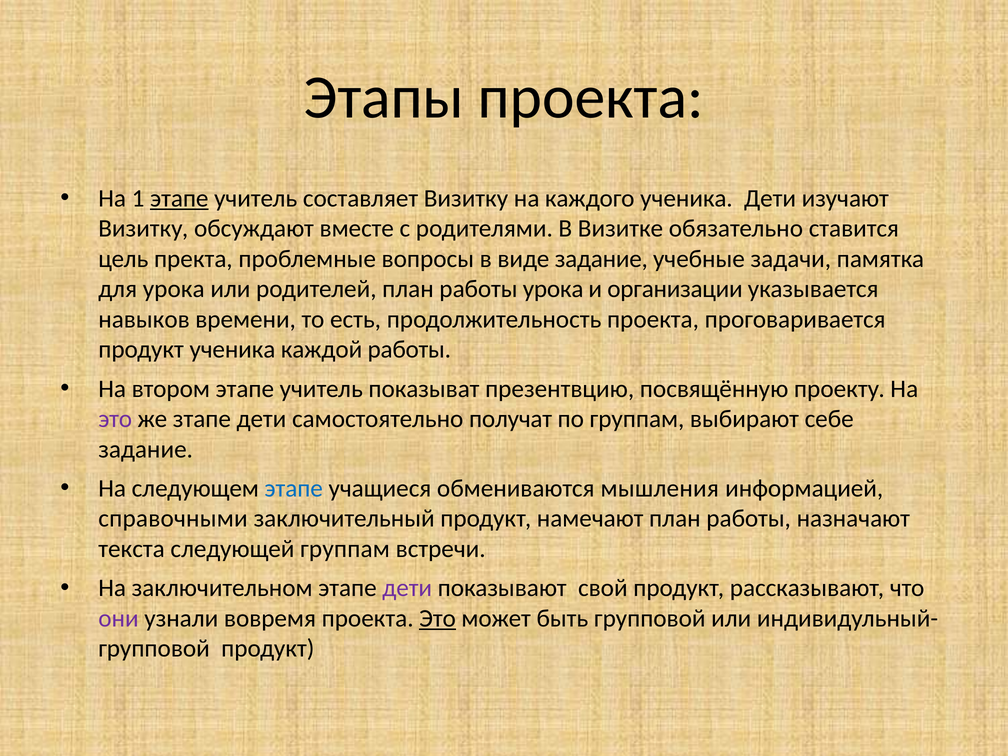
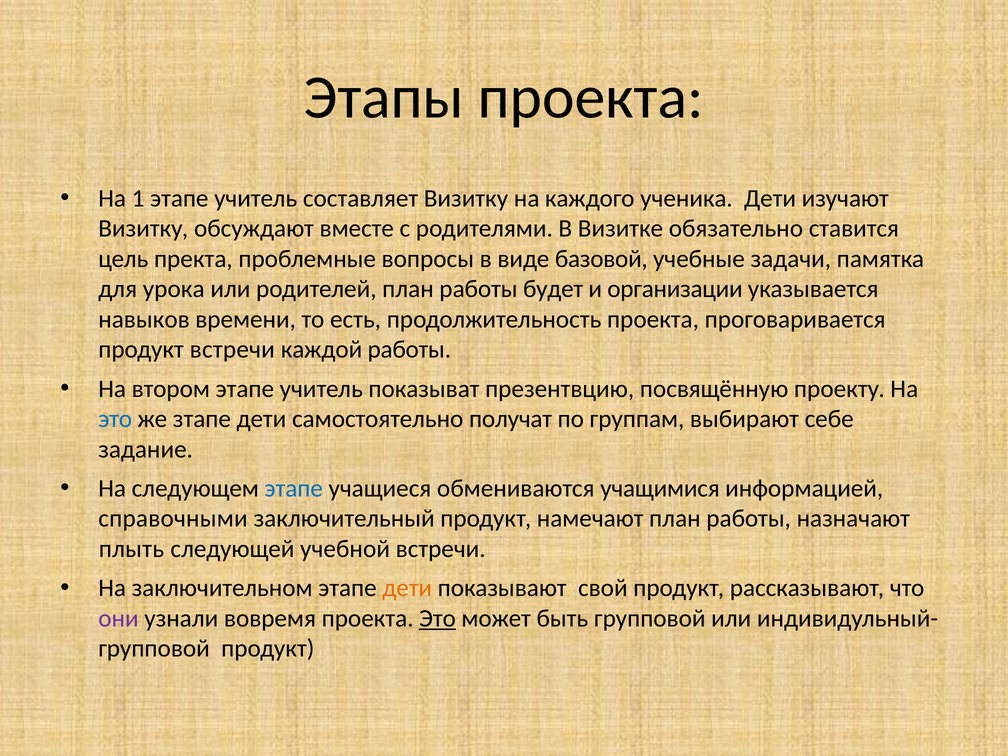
этапе underline: present -> none (179, 198)
виде задание: задание -> базовой (601, 259)
работы урока: урока -> будет (553, 289)
продукт ученика: ученика -> встречи (232, 350)
это colour: purple -> blue (115, 419)
мышления: мышления -> учащимися (660, 488)
текста: текста -> плыть (131, 549)
следующей группам: группам -> учебной (345, 549)
дети colour: purple -> orange (407, 588)
